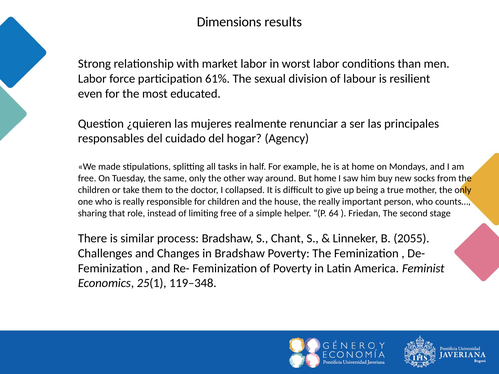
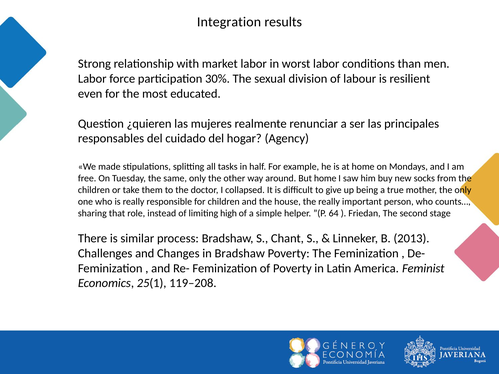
Dimensions: Dimensions -> Integration (229, 22)
61%: 61% -> 30% (217, 79)
limiting free: free -> high (229, 213)
2055: 2055 -> 2013 (411, 238)
119–348: 119–348 -> 119–208 (193, 283)
